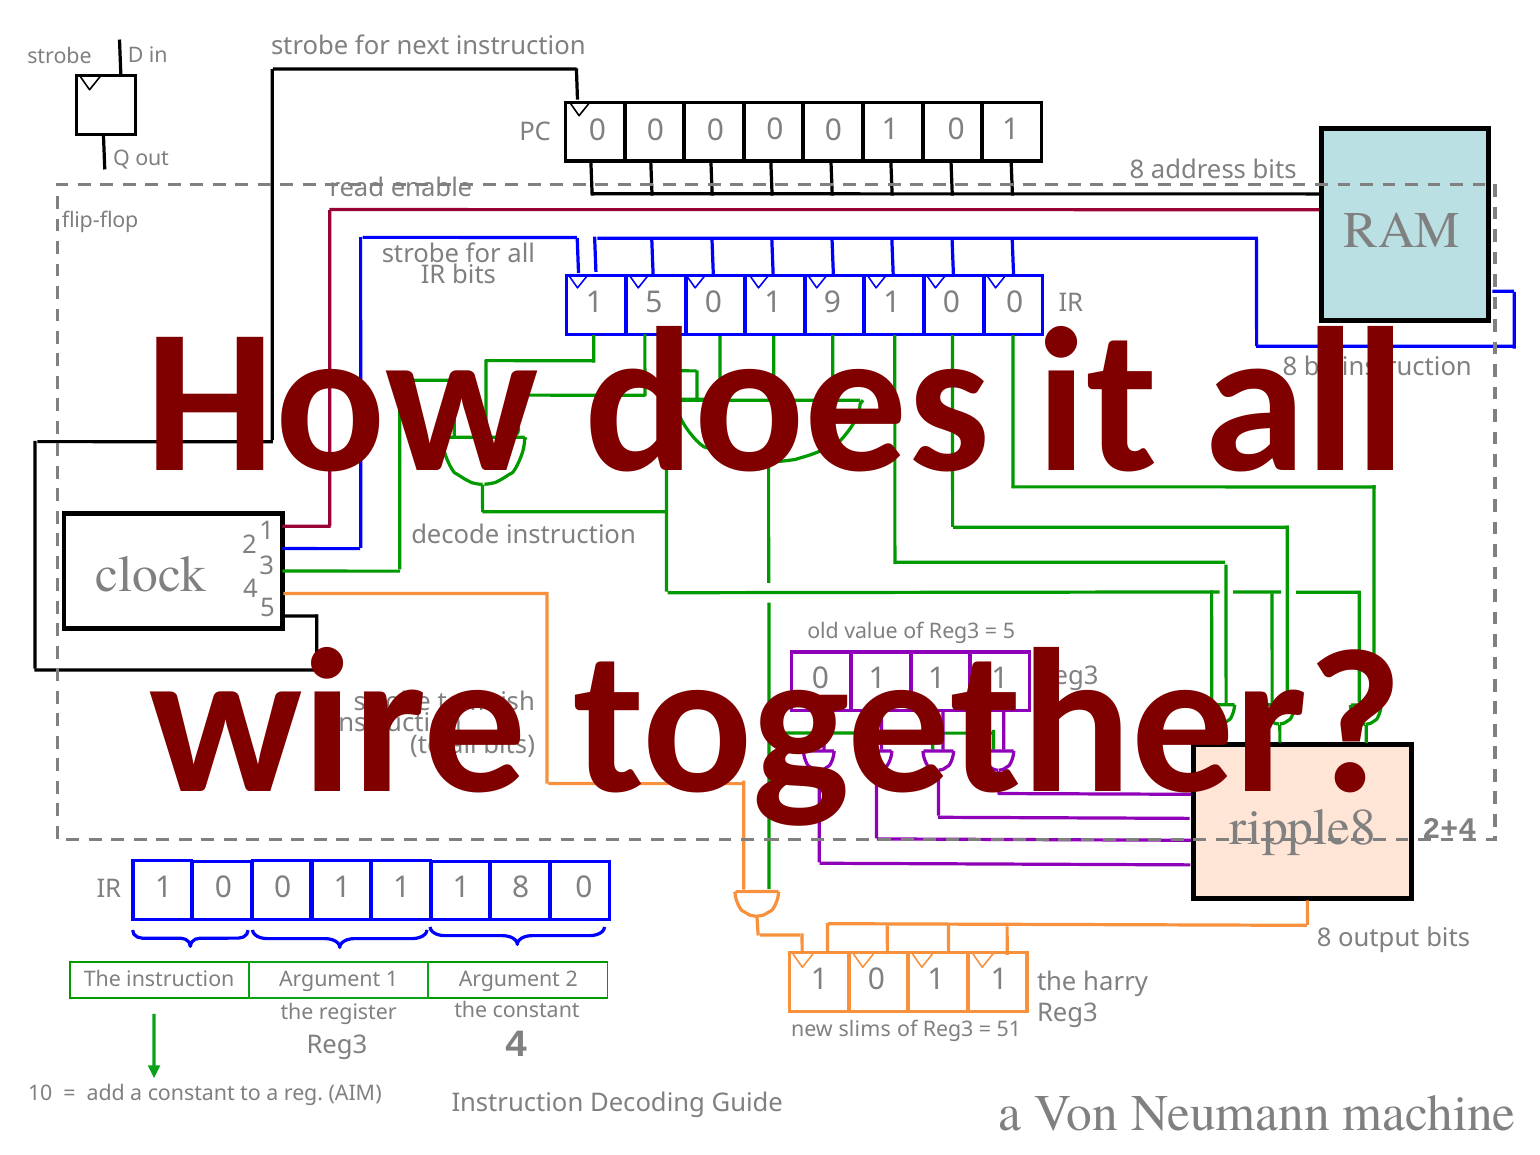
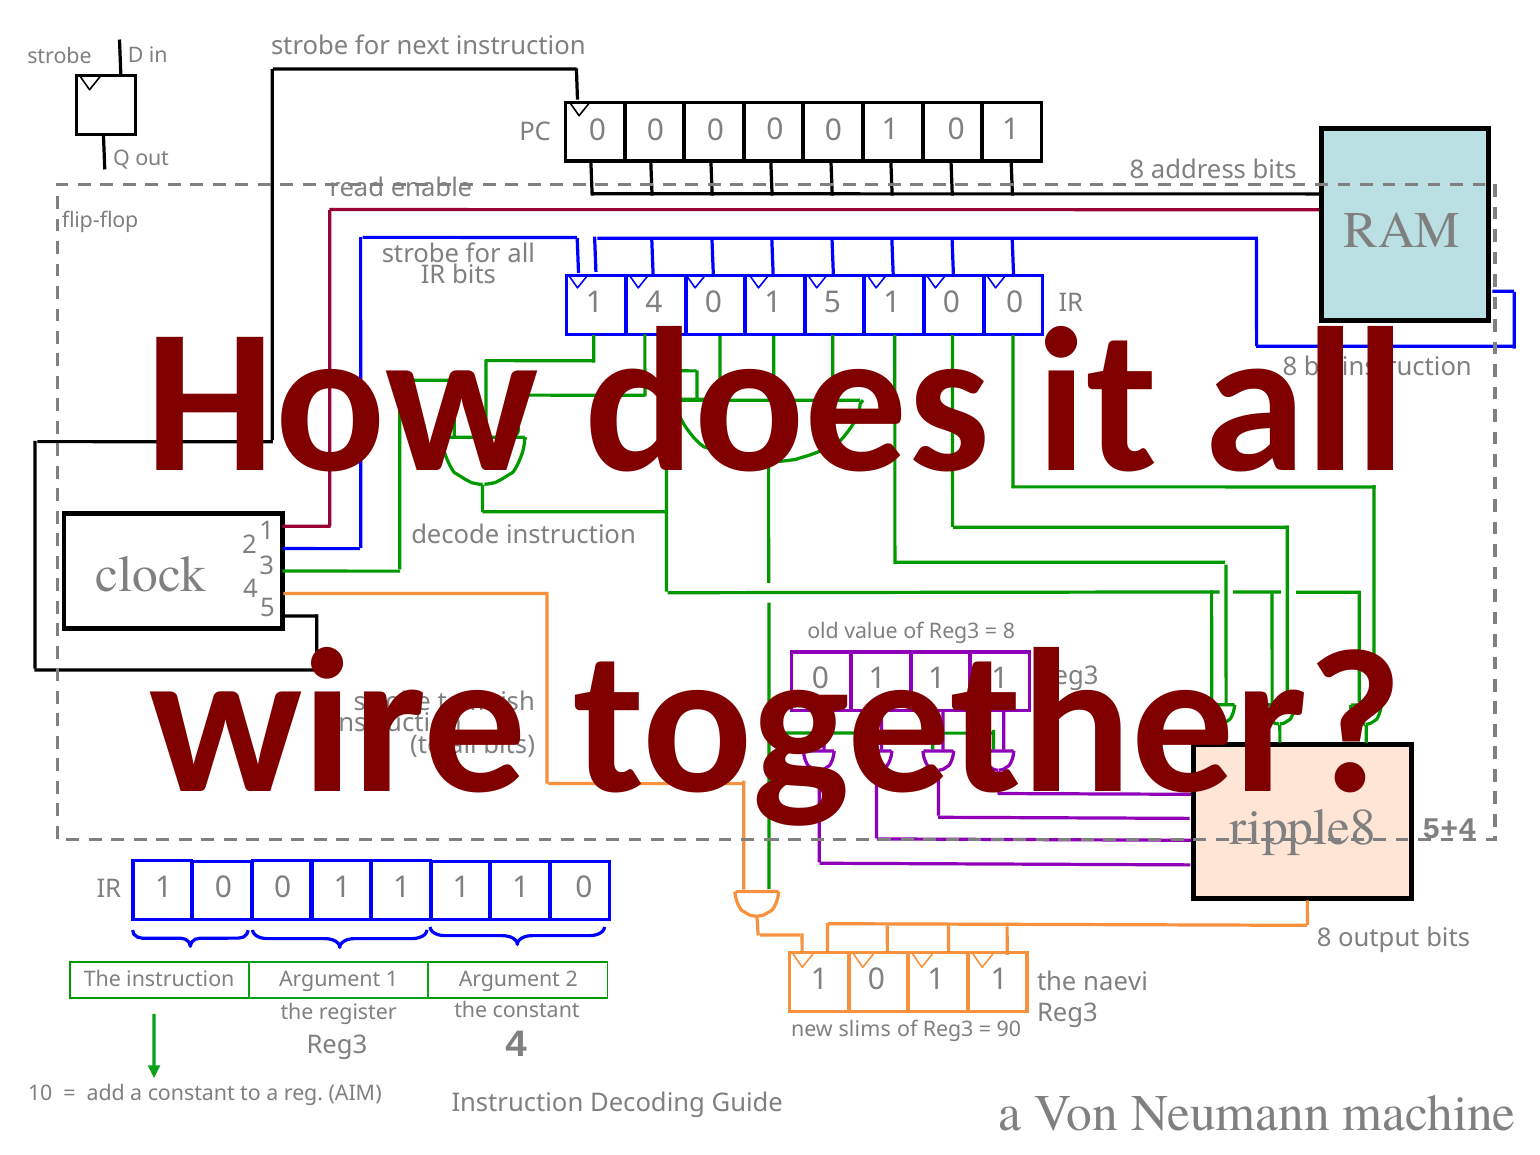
5: 5 -> 4 (654, 303)
1 9: 9 -> 5 (832, 303)
5: 5 -> 8 (1009, 631)
2+4: 2+4 -> 5+4 (1449, 828)
1 1 1 8: 8 -> 1 (521, 888)
harry: harry -> naevi (1116, 982)
51: 51 -> 90 (1009, 1029)
